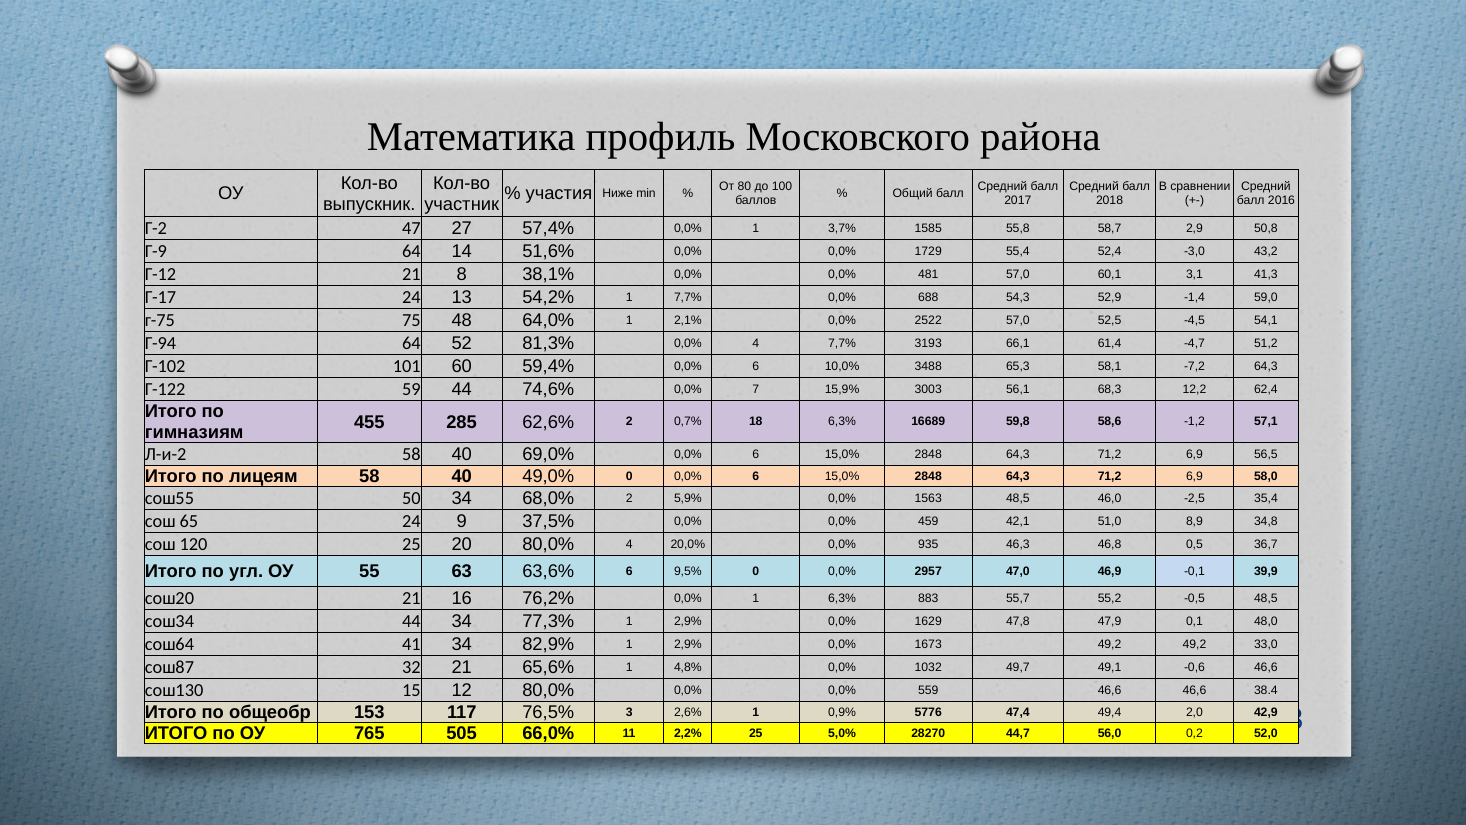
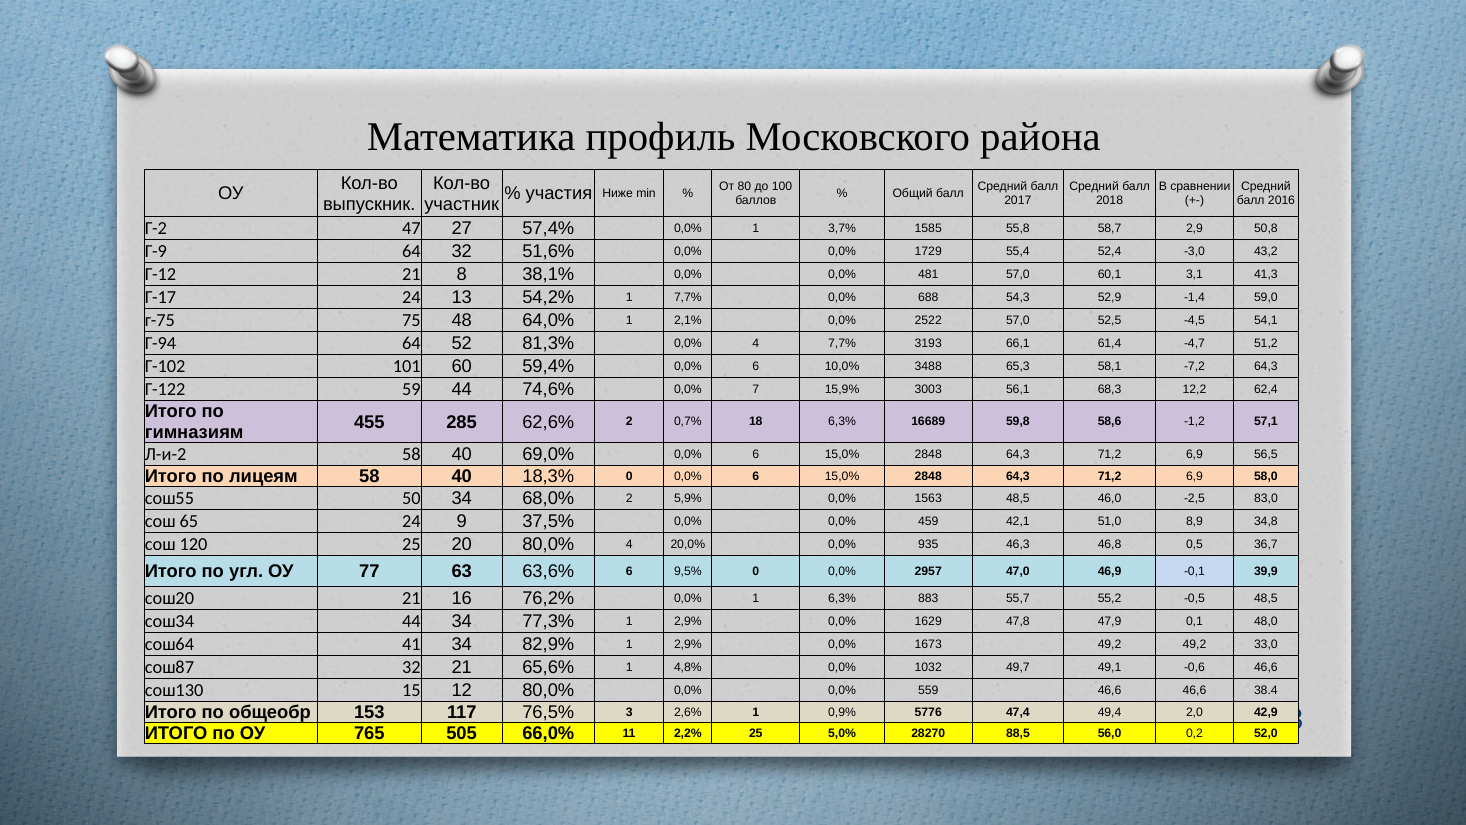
64 14: 14 -> 32 (462, 251)
49,0%: 49,0% -> 18,3% (548, 476)
35,4: 35,4 -> 83,0 (1266, 498)
55: 55 -> 77 (369, 571)
44,7: 44,7 -> 88,5 (1018, 733)
